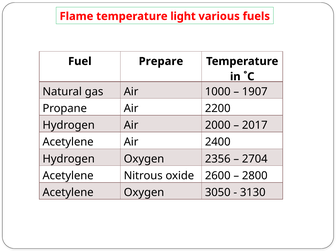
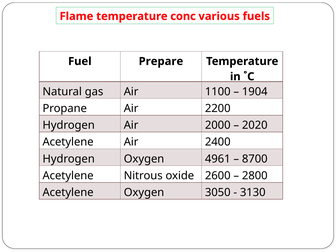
light: light -> conc (183, 16)
1000: 1000 -> 1100 (218, 92)
1907: 1907 -> 1904 (255, 92)
2017: 2017 -> 2020 (255, 125)
2356: 2356 -> 4961 (218, 159)
2704: 2704 -> 8700 (255, 159)
